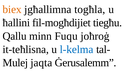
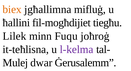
togħla: togħla -> mifluġ (90, 9)
Qallu: Qallu -> Lilek (14, 36)
l-kelma colour: blue -> purple (77, 49)
jaqta: jaqta -> dwar (41, 62)
